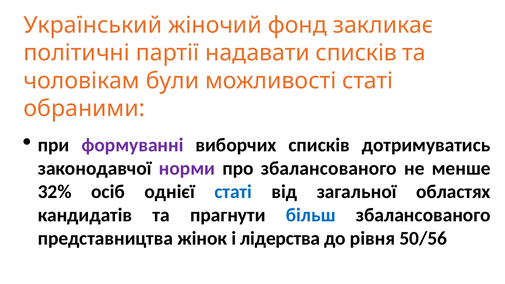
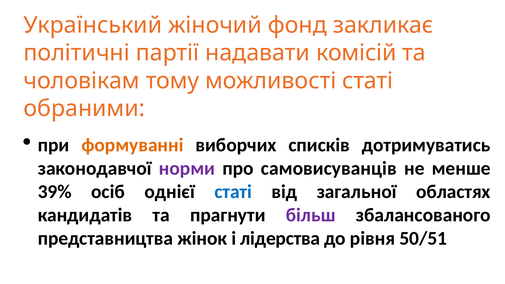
надавати списків: списків -> комісій (356, 53)
були: були -> тому (173, 81)
формуванні colour: purple -> orange (132, 145)
про збалансованого: збалансованого -> самовисуванців (329, 169)
32%: 32% -> 39% (55, 192)
більш colour: blue -> purple (311, 215)
50/56: 50/56 -> 50/51 (423, 239)
